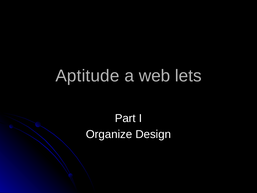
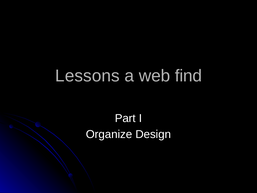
Aptitude: Aptitude -> Lessons (87, 76)
lets: lets -> find (188, 76)
